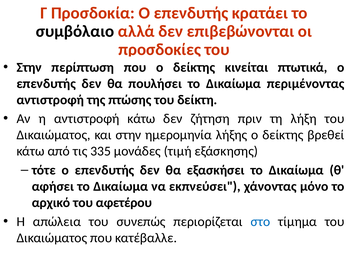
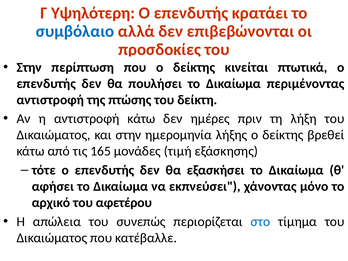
Προσδοκία: Προσδοκία -> Υψηλότερη (93, 13)
συμβόλαιο colour: black -> blue (75, 31)
ζήτηση: ζήτηση -> ημέρες (210, 119)
335: 335 -> 165 (101, 151)
